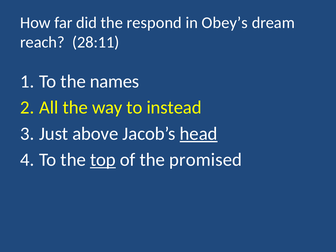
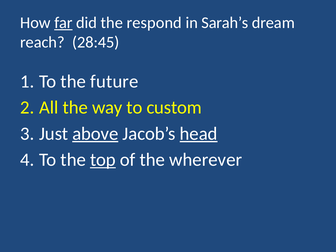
far underline: none -> present (63, 23)
Obey’s: Obey’s -> Sarah’s (225, 23)
28:11: 28:11 -> 28:45 (96, 42)
names: names -> future (114, 81)
instead: instead -> custom (174, 107)
above underline: none -> present (95, 134)
promised: promised -> wherever (206, 160)
